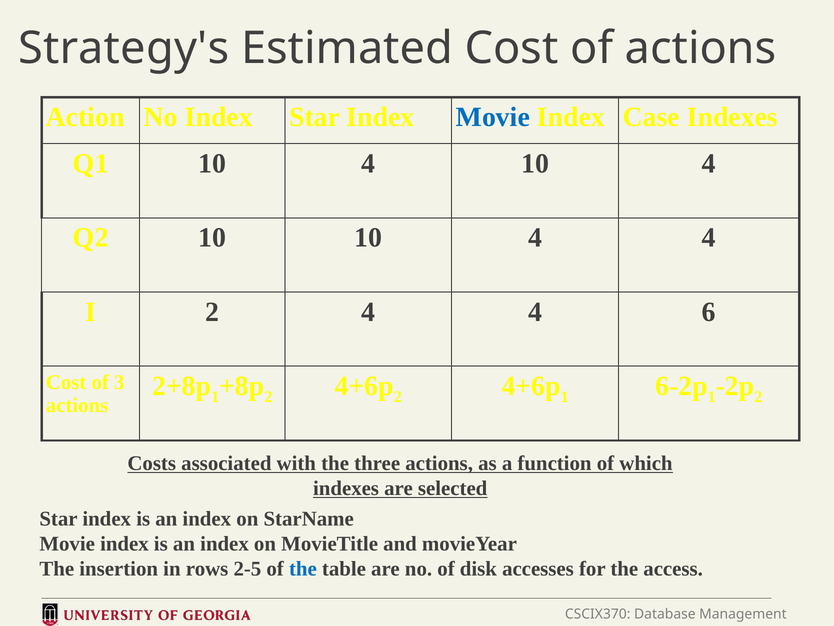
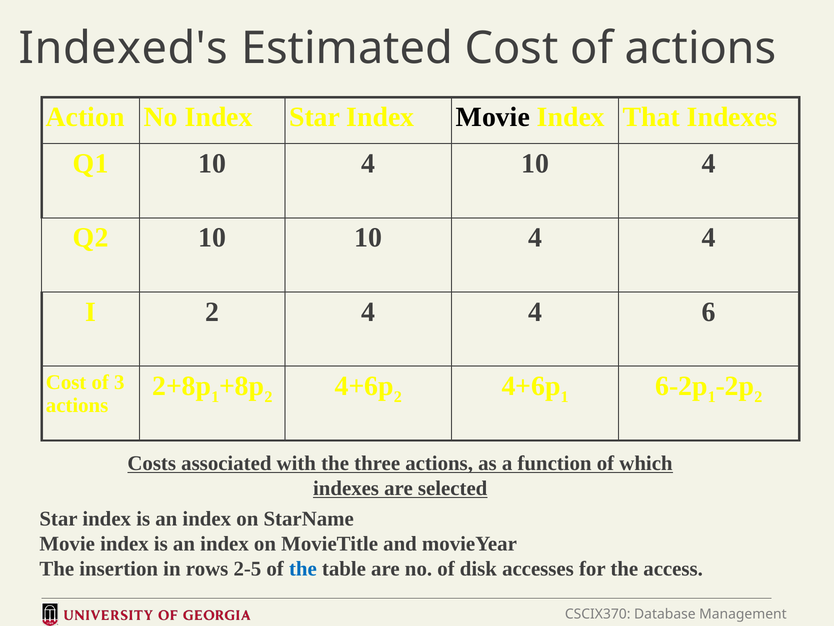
Strategy's: Strategy's -> Indexed's (124, 48)
Movie colour: blue -> black (493, 117)
Case: Case -> That (651, 117)
